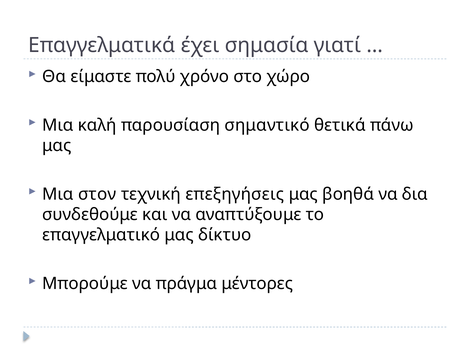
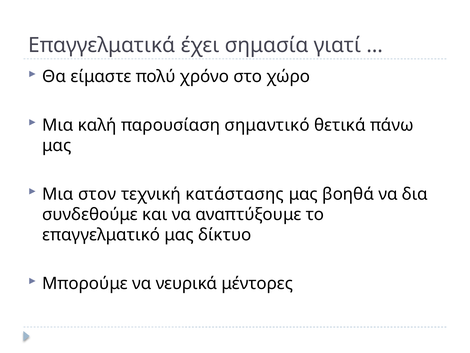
επεξηγήσεις: επεξηγήσεις -> κατάστασης (235, 194)
πράγμα: πράγμα -> νευρικά (186, 283)
